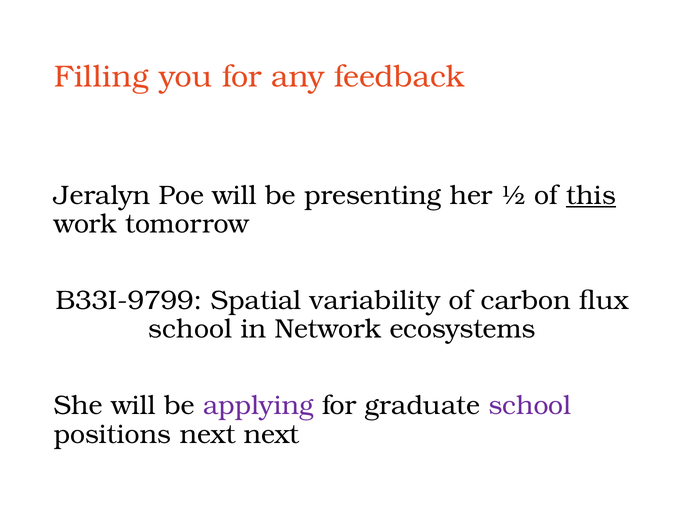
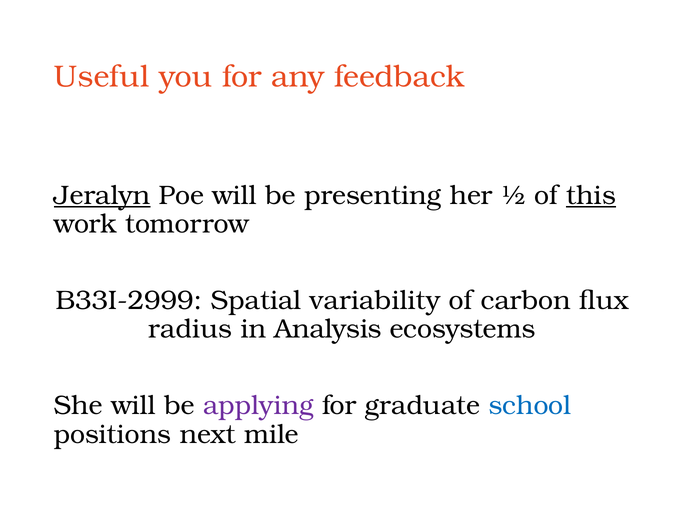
Filling: Filling -> Useful (102, 77)
Jeralyn underline: none -> present (102, 196)
B33I-9799: B33I-9799 -> B33I-2999 (129, 301)
school: school -> radius (190, 329)
Network: Network -> Analysis (328, 329)
school colour: purple -> blue (530, 406)
next next: next -> mile (272, 434)
